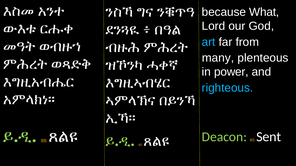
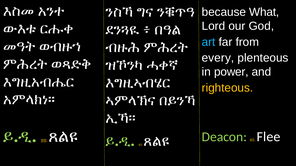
many: many -> every (218, 58)
righteous colour: light blue -> yellow (227, 88)
Sent: Sent -> Flee (269, 137)
